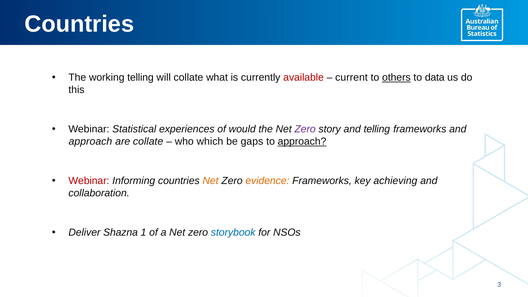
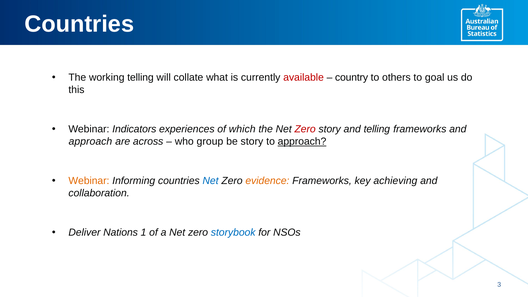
current: current -> country (352, 78)
others underline: present -> none (396, 78)
data: data -> goal (435, 78)
Statistical: Statistical -> Indicators (134, 129)
would: would -> which (242, 129)
Zero colour: purple -> red (305, 129)
are collate: collate -> across (148, 142)
which: which -> group (210, 142)
be gaps: gaps -> story (252, 142)
Webinar colour: red -> orange (89, 181)
Net colour: orange -> blue (211, 181)
Shazna: Shazna -> Nations (121, 233)
